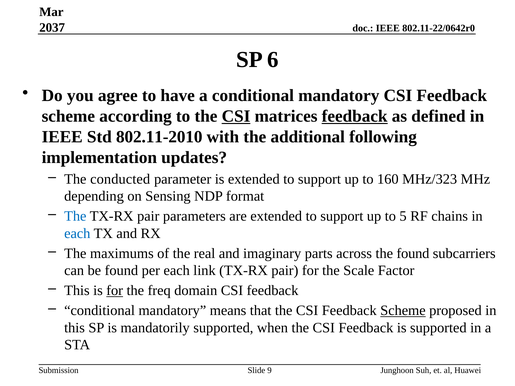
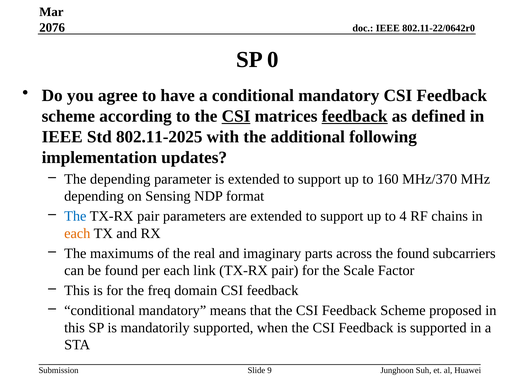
2037: 2037 -> 2076 (52, 27)
6: 6 -> 0 (273, 60)
802.11-2010: 802.11-2010 -> 802.11-2025 (159, 137)
The conducted: conducted -> depending (120, 179)
MHz/323: MHz/323 -> MHz/370 (430, 179)
5: 5 -> 4 (403, 216)
each colour: blue -> orange (77, 233)
for underline: present -> none (115, 291)
Scheme underline: present -> none (403, 311)
